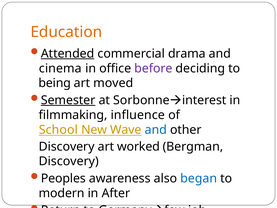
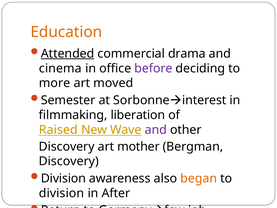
being: being -> more (55, 83)
Semester underline: present -> none (68, 100)
influence: influence -> liberation (138, 115)
School: School -> Raised (58, 130)
and colour: blue -> purple (156, 130)
worked: worked -> mother (138, 146)
Peoples: Peoples -> Division (63, 178)
began colour: blue -> orange (199, 178)
modern: modern -> division (62, 193)
